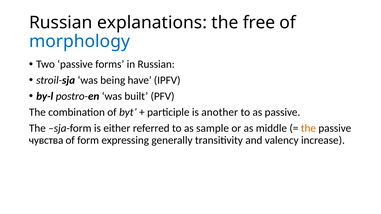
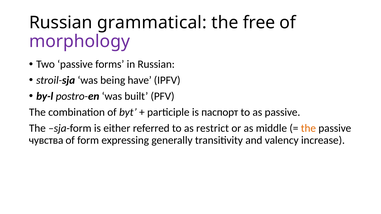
explanations: explanations -> grammatical (152, 23)
morphology colour: blue -> purple (79, 41)
another: another -> паспорт (220, 112)
sample: sample -> restrict (213, 128)
